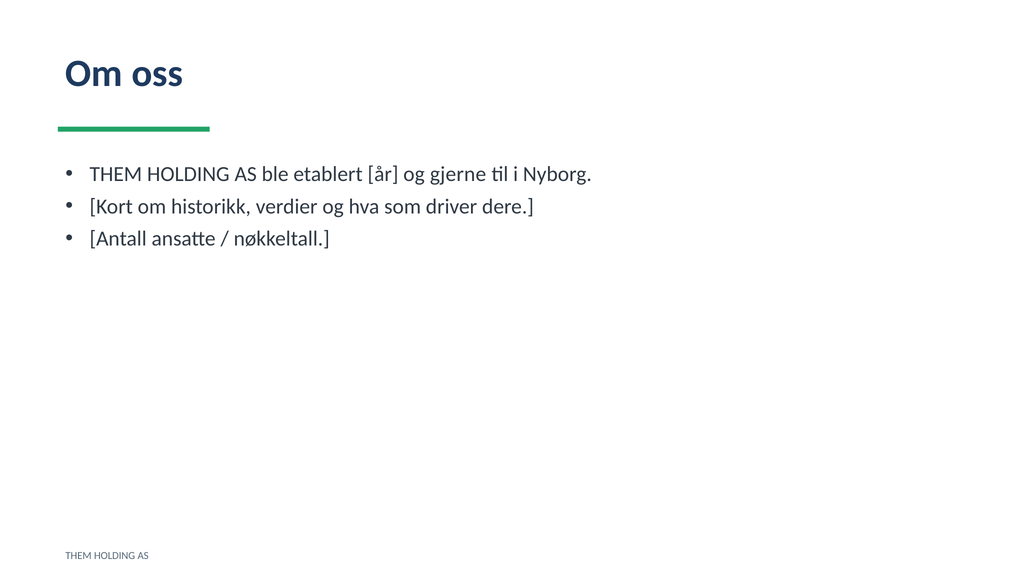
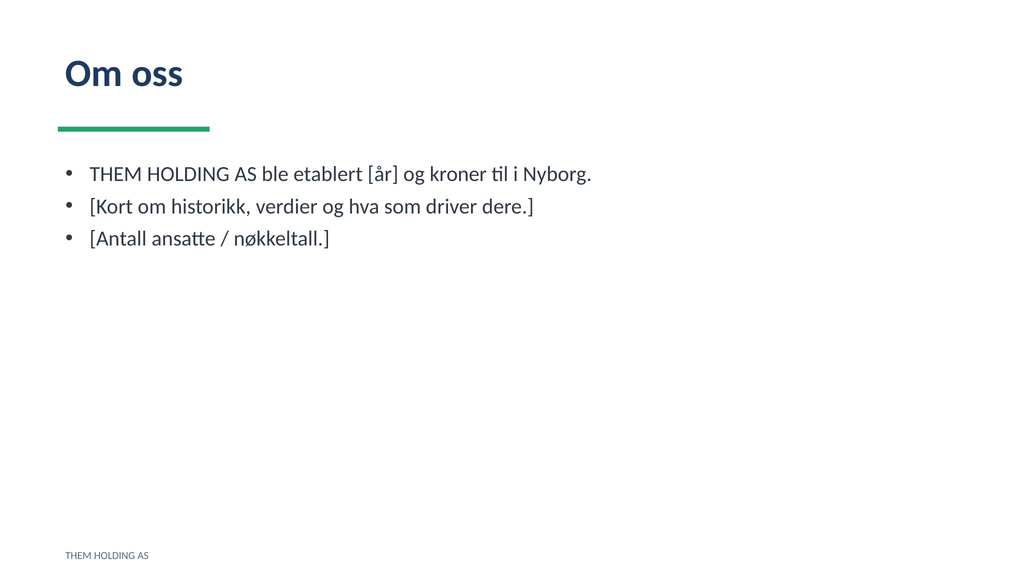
gjerne: gjerne -> kroner (458, 174)
